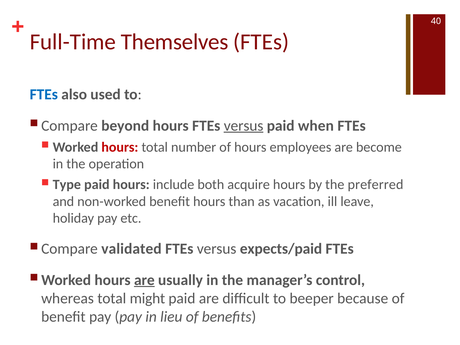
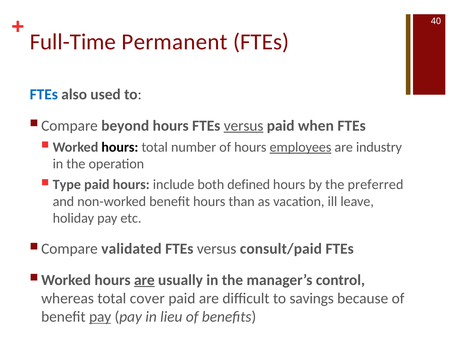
Themselves: Themselves -> Permanent (174, 42)
hours colour: red -> black (120, 147)
employees underline: none -> present (300, 147)
become: become -> industry (379, 147)
acquire: acquire -> defined (249, 185)
expects/paid: expects/paid -> consult/paid (281, 249)
might: might -> cover (147, 298)
beeper: beeper -> savings (312, 298)
pay underline: none -> present (100, 317)
